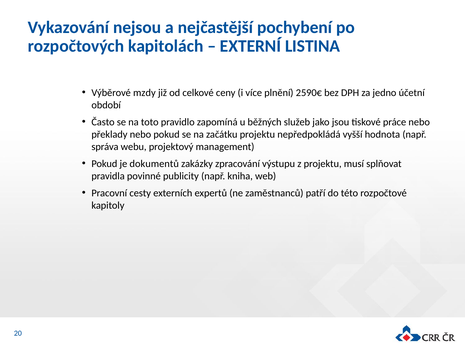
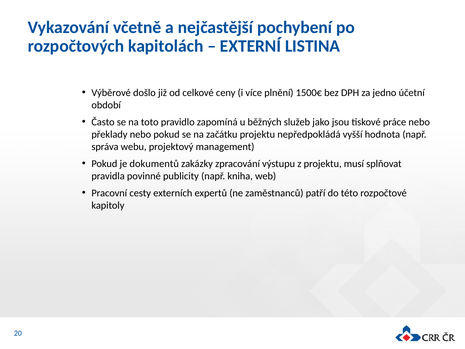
nejsou: nejsou -> včetně (137, 27)
mzdy: mzdy -> došlo (144, 93)
2590€: 2590€ -> 1500€ (309, 93)
